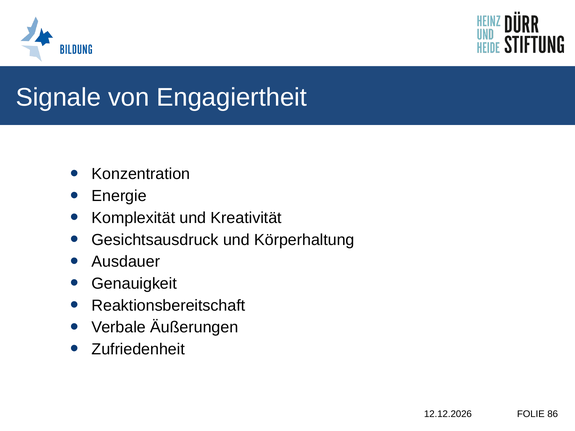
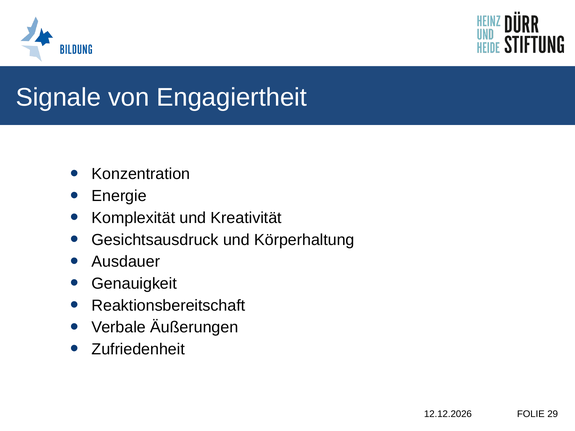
86: 86 -> 29 (553, 414)
